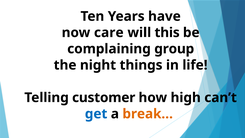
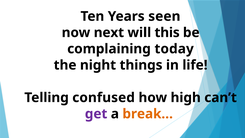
have: have -> seen (164, 16)
care: care -> next (109, 33)
group: group -> today (174, 49)
customer: customer -> confused (104, 97)
get colour: blue -> purple (96, 114)
